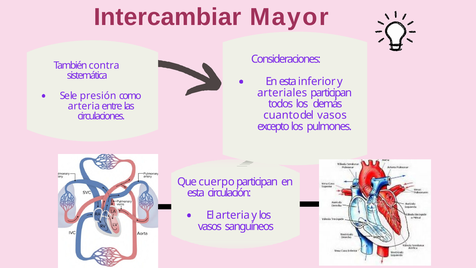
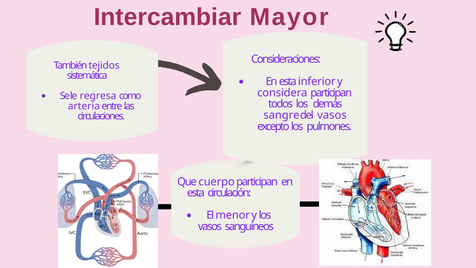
contra: contra -> tejidos (104, 65)
arteriales: arteriales -> considera (282, 93)
presión: presión -> regresa (98, 96)
cuanto: cuanto -> sangre (281, 115)
El arteria: arteria -> menor (233, 215)
